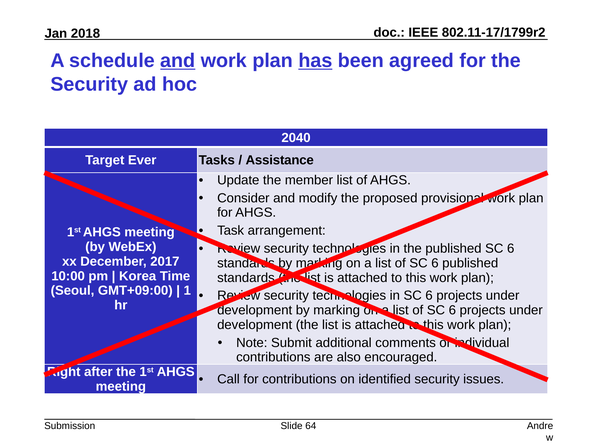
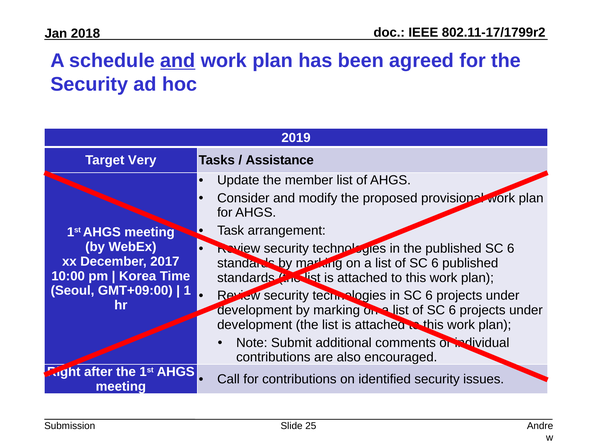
has underline: present -> none (315, 61)
2040: 2040 -> 2019 (296, 138)
Ever: Ever -> Very (142, 160)
64: 64 -> 25 (311, 426)
